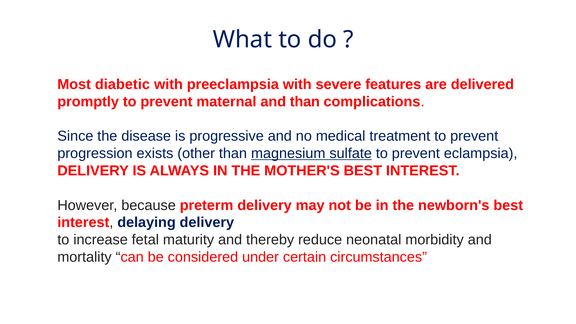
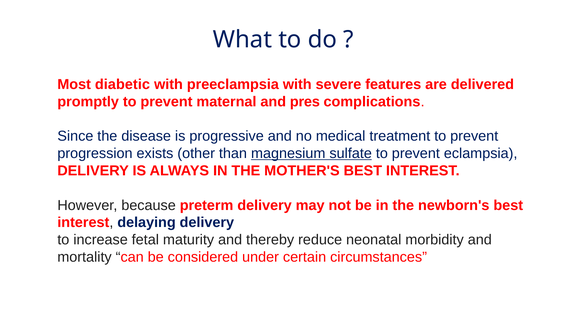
and than: than -> pres (305, 102)
